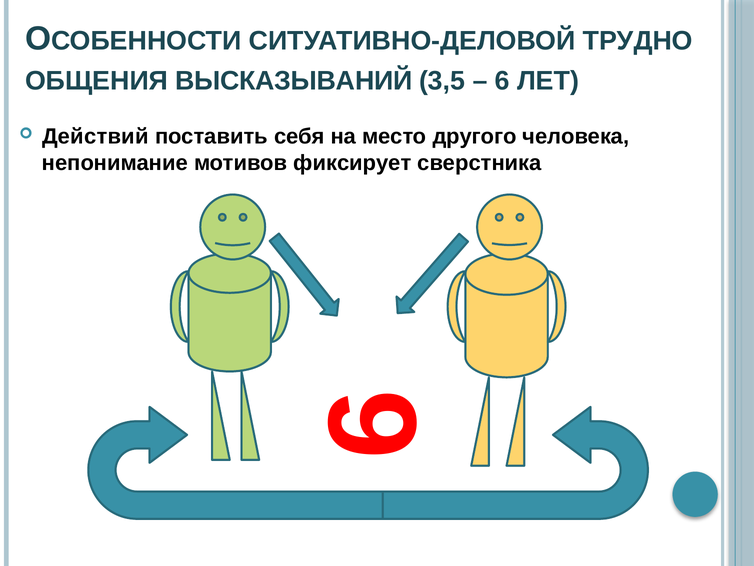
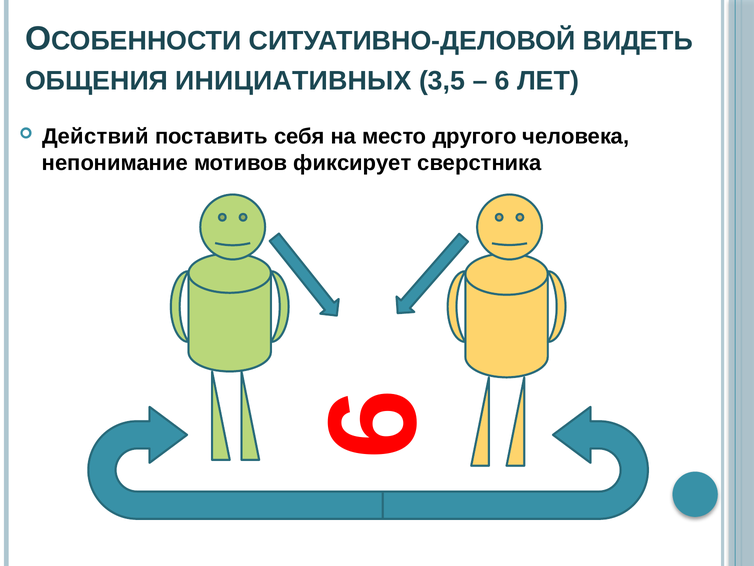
ТРУДНО: ТРУДНО -> ВИДЕТЬ (638, 41)
ВЫСКАЗЫВАНИЙ: ВЫСКАЗЫВАНИЙ -> ИНИЦИАТИВНЫХ (293, 81)
